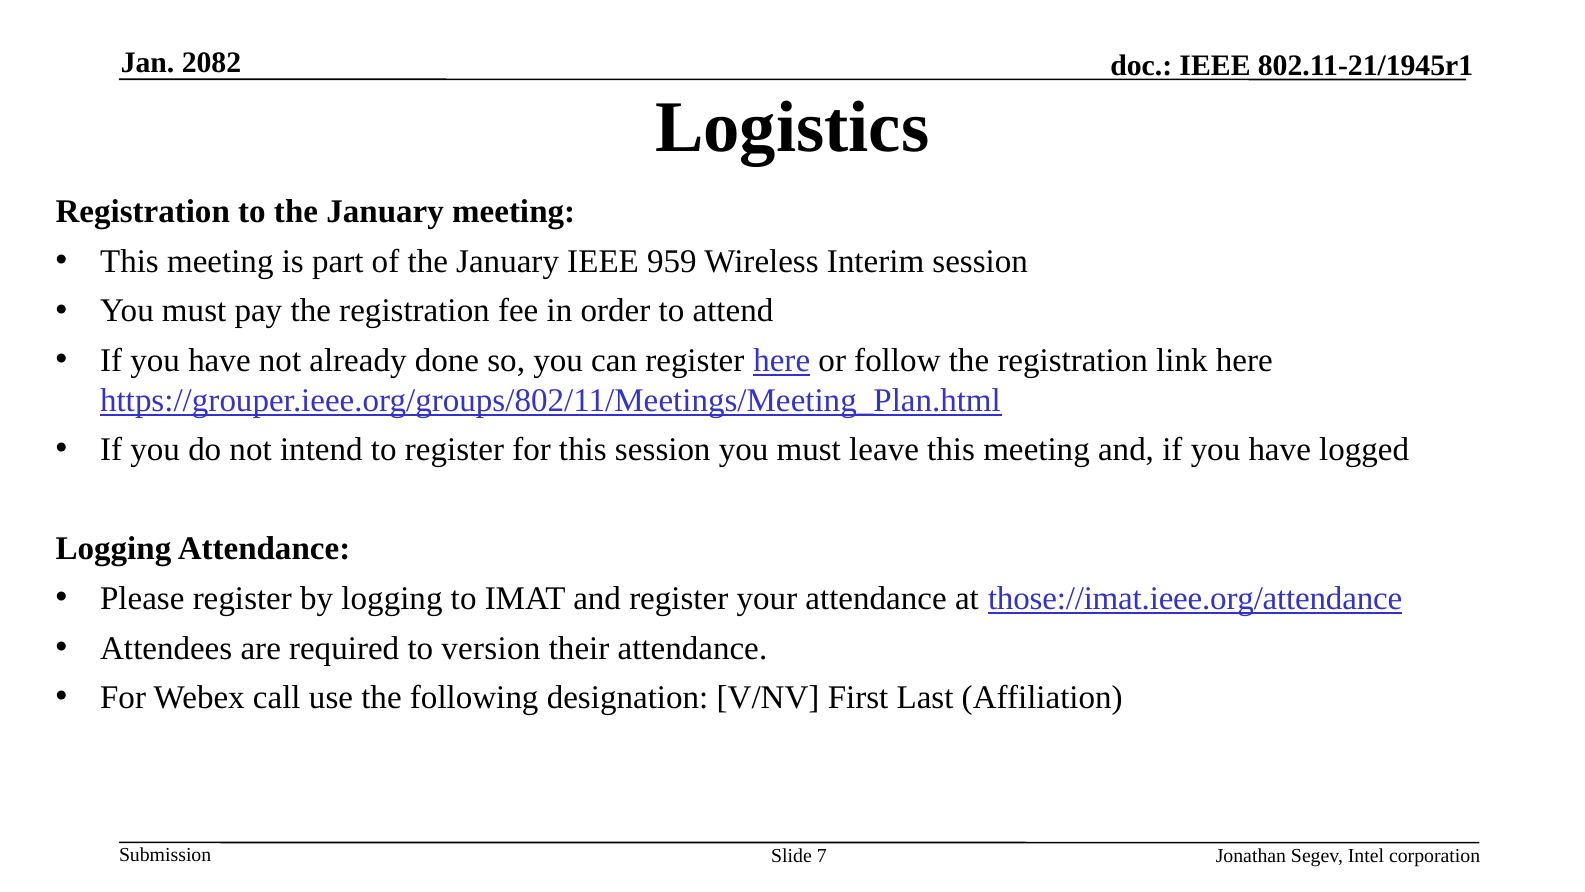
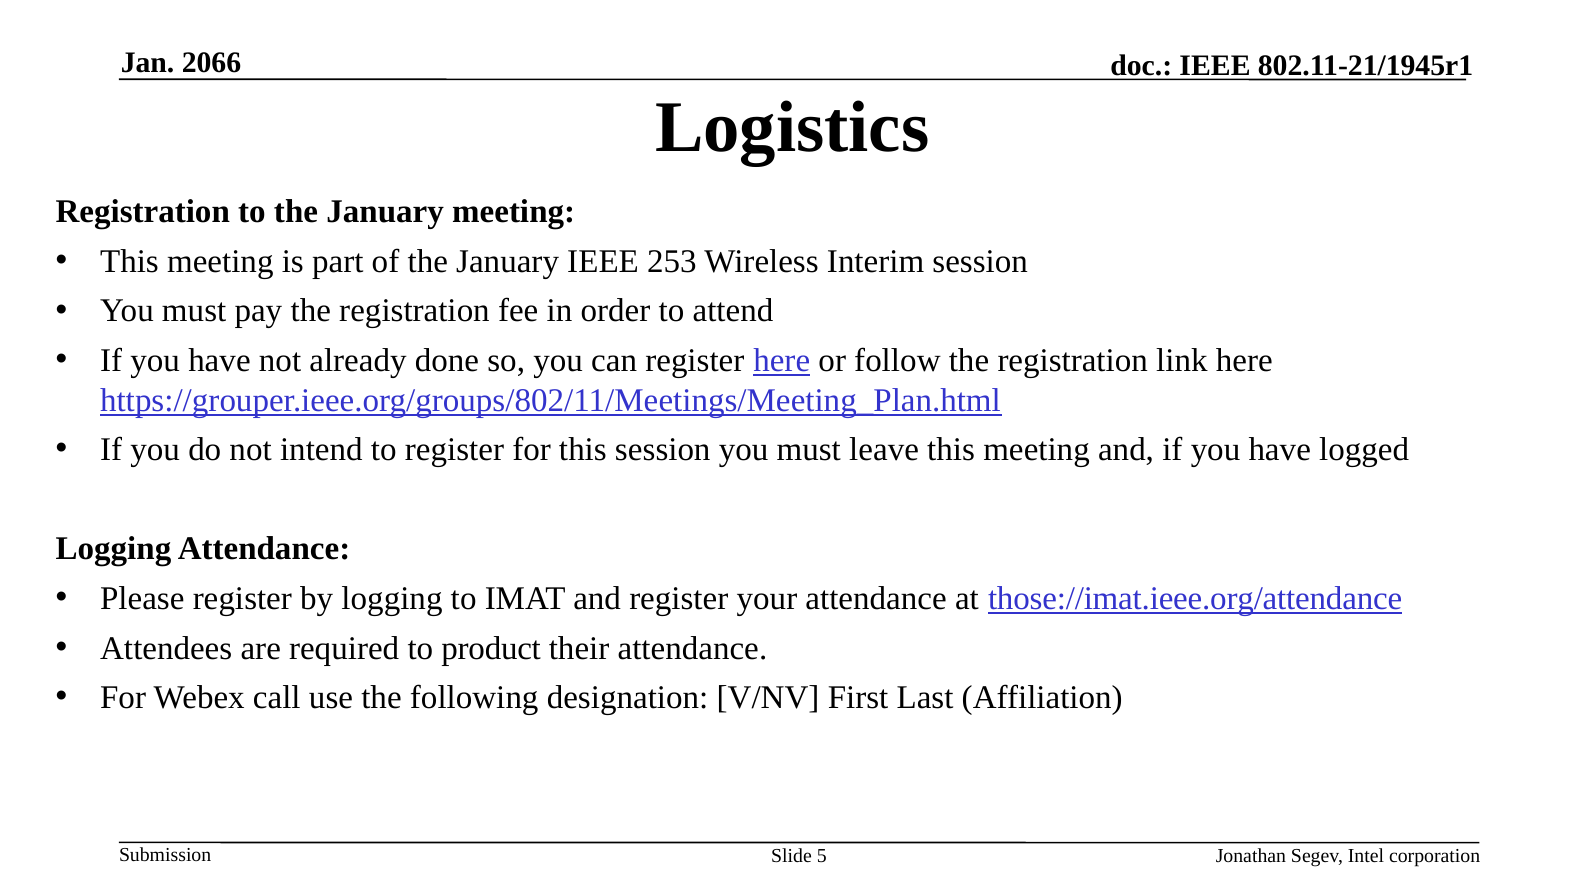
2082: 2082 -> 2066 (211, 63)
959: 959 -> 253 (672, 261)
version: version -> product (491, 648)
7: 7 -> 5 (822, 855)
